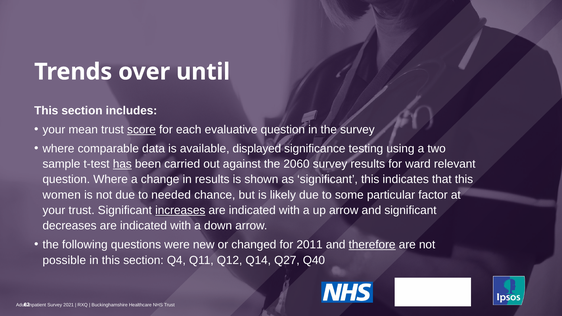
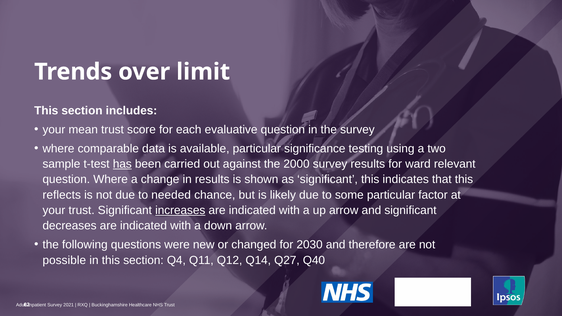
until: until -> limit (203, 72)
score underline: present -> none (141, 130)
available displayed: displayed -> particular (257, 149)
2060: 2060 -> 2000 (297, 164)
women: women -> reflects (62, 195)
2011: 2011 -> 2030 (310, 245)
therefore underline: present -> none (372, 245)
